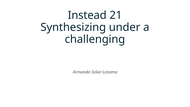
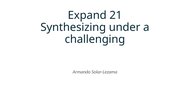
Instead: Instead -> Expand (87, 15)
